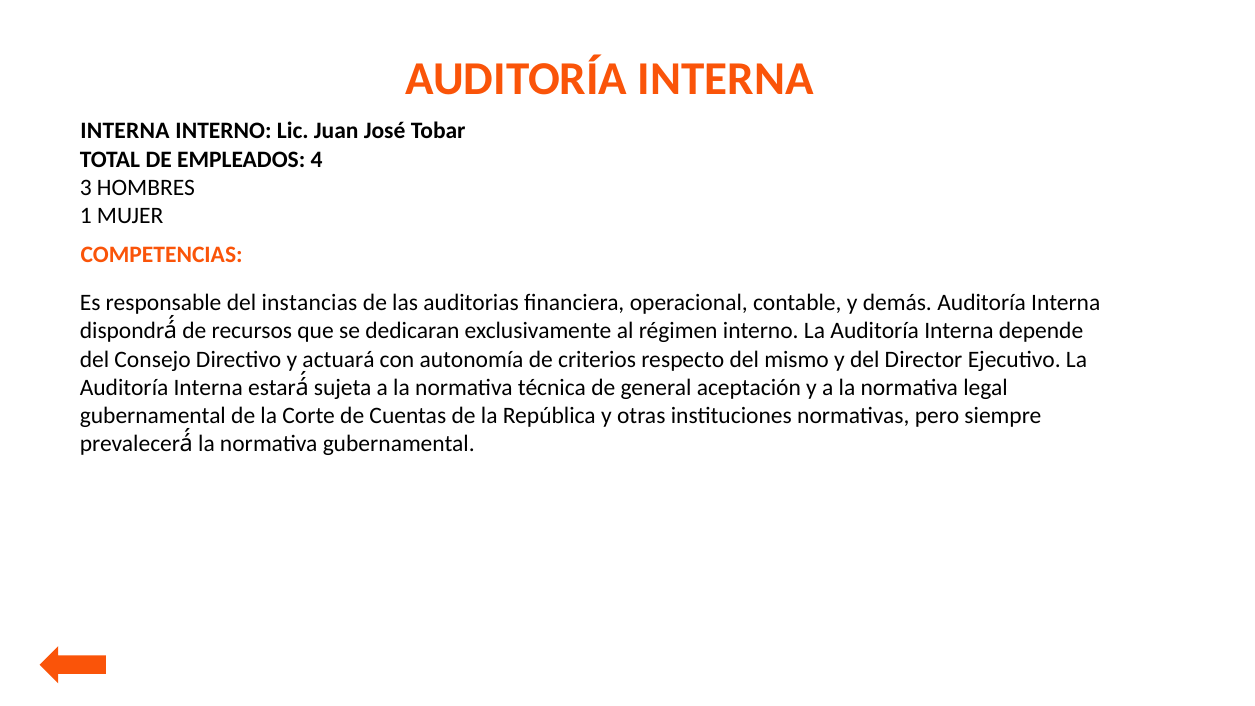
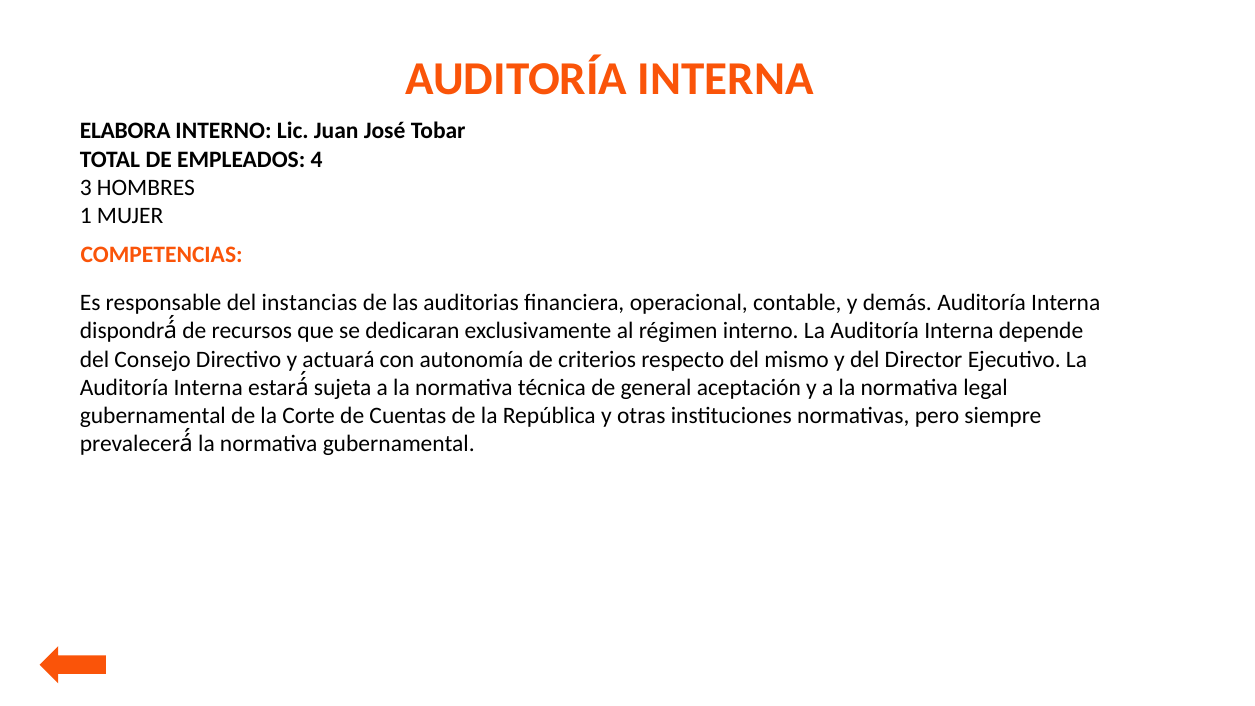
INTERNA: INTERNA -> ELABORA (125, 131)
